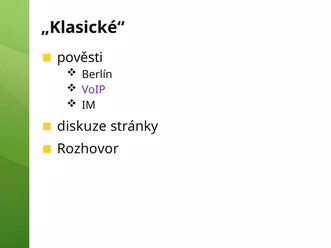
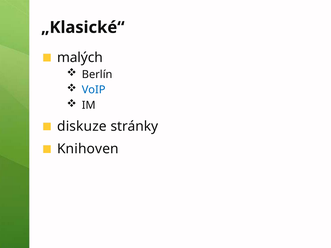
pověsti: pověsti -> malých (80, 58)
VoIP colour: purple -> blue (94, 90)
Rozhovor: Rozhovor -> Knihoven (88, 149)
